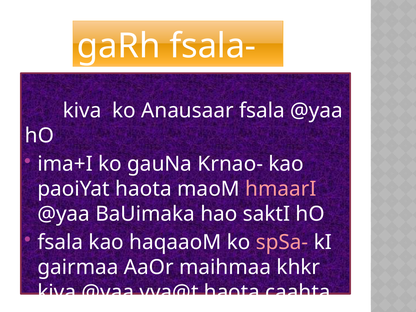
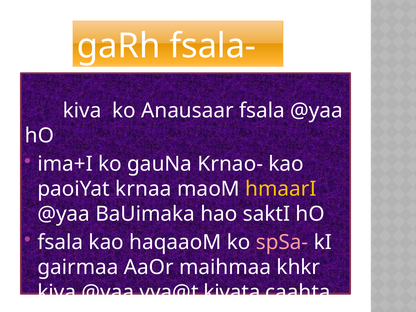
paoiYat haota: haota -> krnaa (143, 189)
hmaarI colour: pink -> yellow (281, 189)
vya@t haota: haota -> kivata (232, 292)
